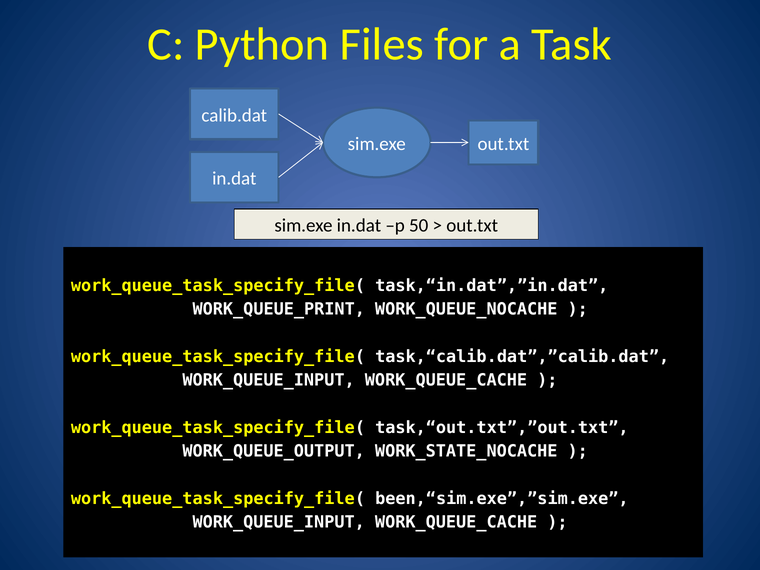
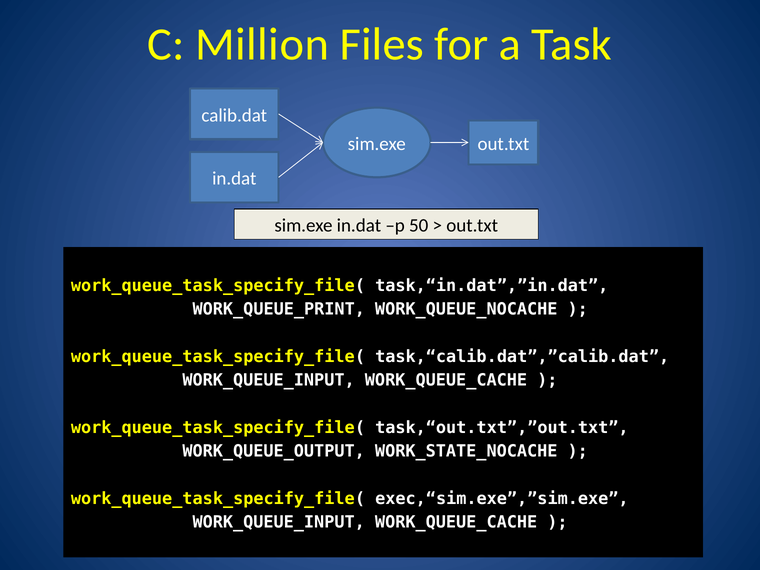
Python: Python -> Million (262, 44)
been,“sim.exe”,”sim.exe: been,“sim.exe”,”sim.exe -> exec,“sim.exe”,”sim.exe (502, 498)
